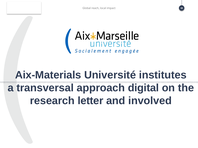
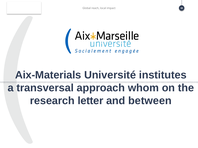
digital: digital -> whom (143, 88)
involved: involved -> between (150, 101)
